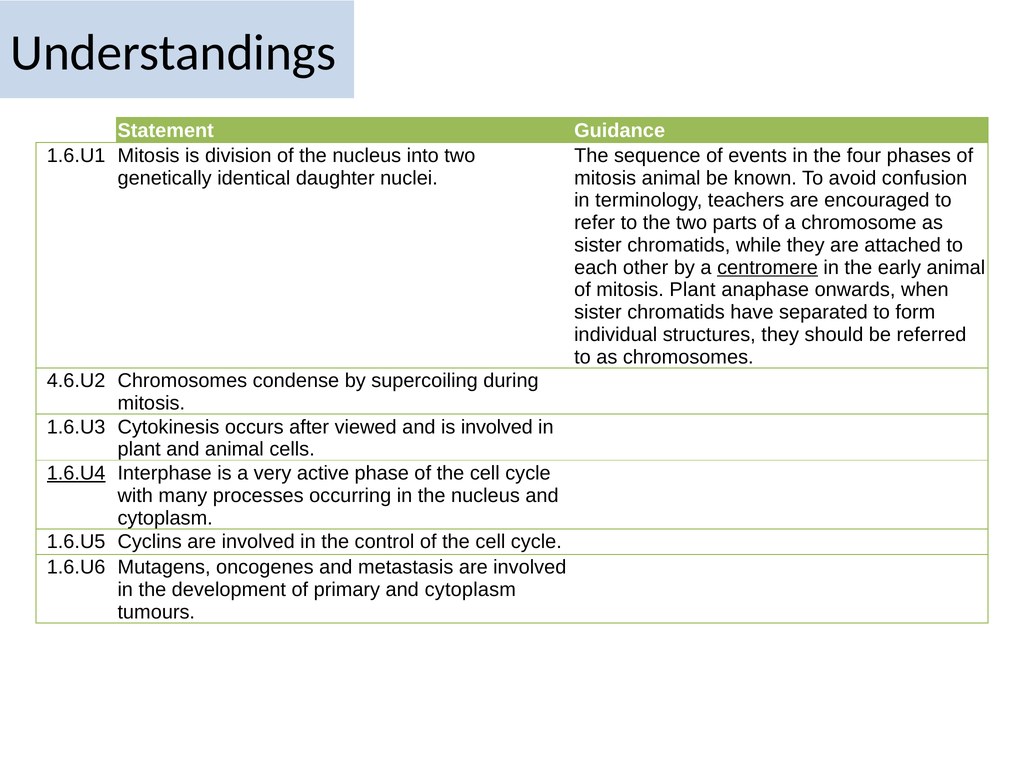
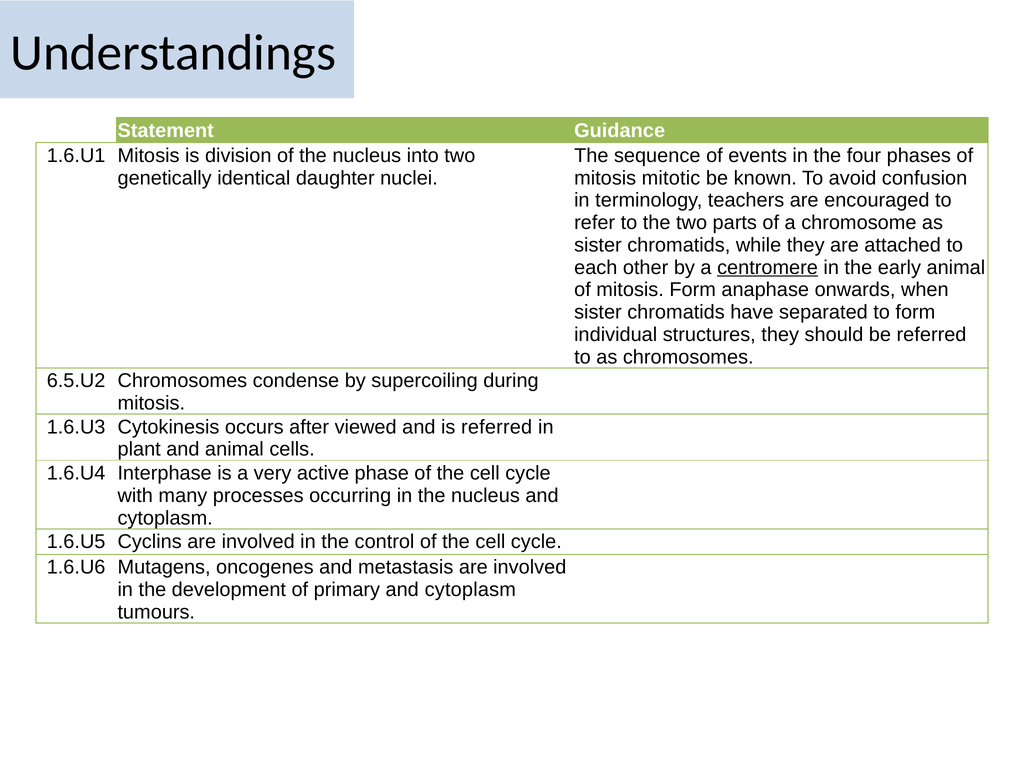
mitosis animal: animal -> mitotic (671, 178)
mitosis Plant: Plant -> Form (693, 290)
4.6.U2: 4.6.U2 -> 6.5.U2 (76, 381)
is involved: involved -> referred (497, 427)
1.6.U4 underline: present -> none (76, 473)
